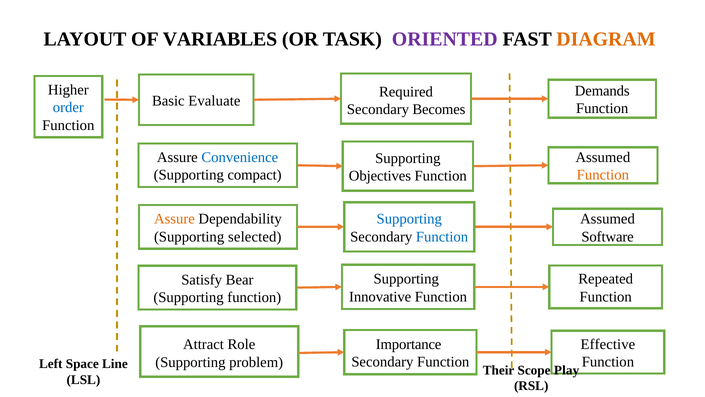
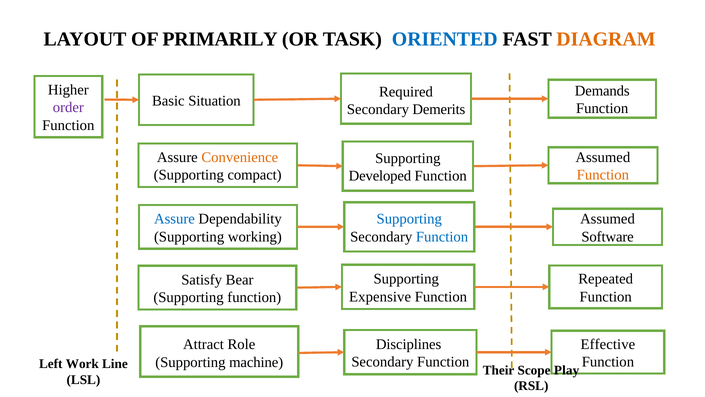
VARIABLES: VARIABLES -> PRIMARILY (220, 39)
ORIENTED colour: purple -> blue (445, 39)
Evaluate: Evaluate -> Situation (214, 101)
order colour: blue -> purple (68, 107)
Becomes: Becomes -> Demerits (439, 109)
Convenience colour: blue -> orange (240, 157)
Objectives: Objectives -> Developed (380, 176)
Assure colour: orange -> blue (174, 219)
selected: selected -> working (255, 236)
Innovative: Innovative -> Expensive (380, 296)
Importance: Importance -> Disciplines (409, 344)
problem: problem -> machine (256, 362)
Space: Space -> Work (82, 363)
